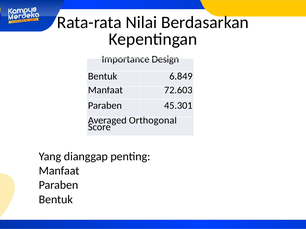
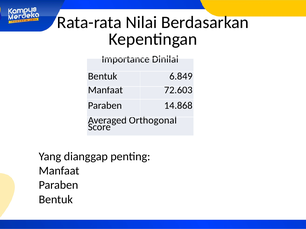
Design: Design -> Dinilai (165, 59)
45.301: 45.301 -> 14.868 (178, 106)
